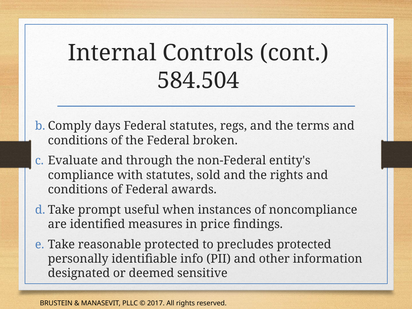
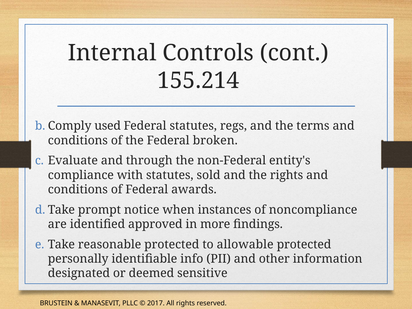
584.504: 584.504 -> 155.214 (198, 81)
days: days -> used (108, 126)
useful: useful -> notice (142, 210)
measures: measures -> approved (155, 224)
price: price -> more (215, 224)
precludes: precludes -> allowable (245, 244)
